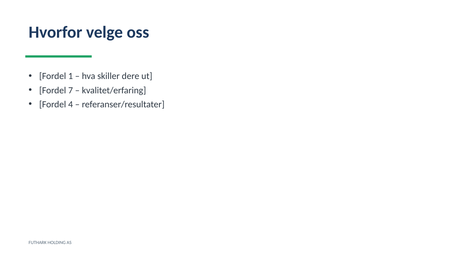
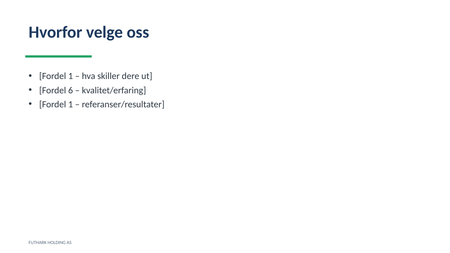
7: 7 -> 6 (71, 90)
4: 4 -> 1 (71, 104)
